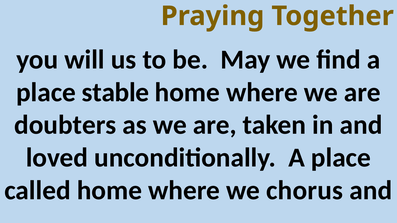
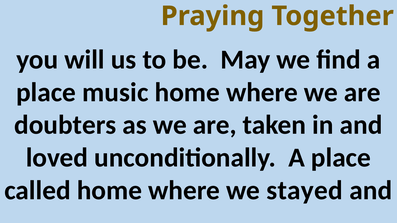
stable: stable -> music (115, 92)
chorus: chorus -> stayed (305, 191)
